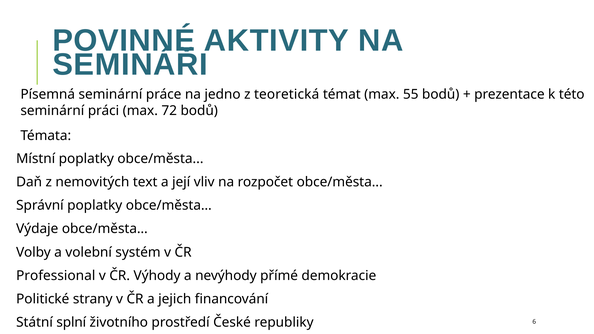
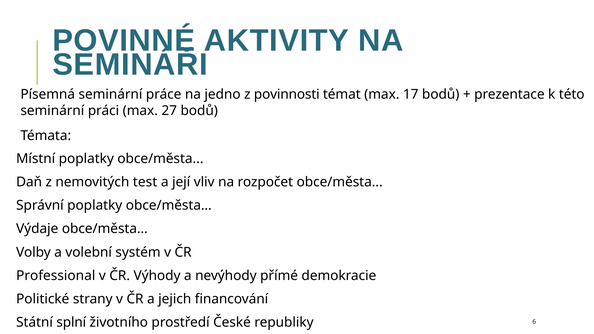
teoretická: teoretická -> povinnosti (287, 94)
55: 55 -> 17 (411, 94)
72: 72 -> 27 (169, 111)
text: text -> test (145, 182)
